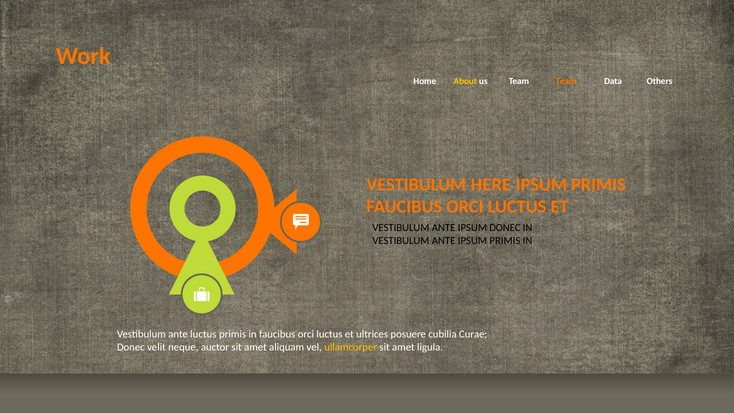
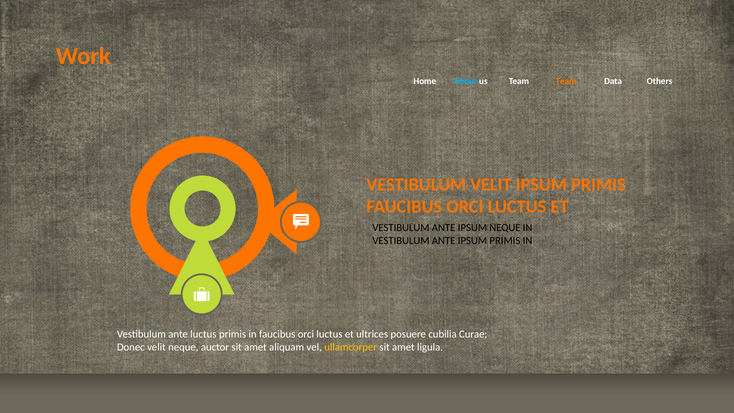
About colour: yellow -> light blue (465, 81)
VESTIBULUM HERE: HERE -> VELIT (491, 185)
IPSUM DONEC: DONEC -> NEQUE (505, 228)
